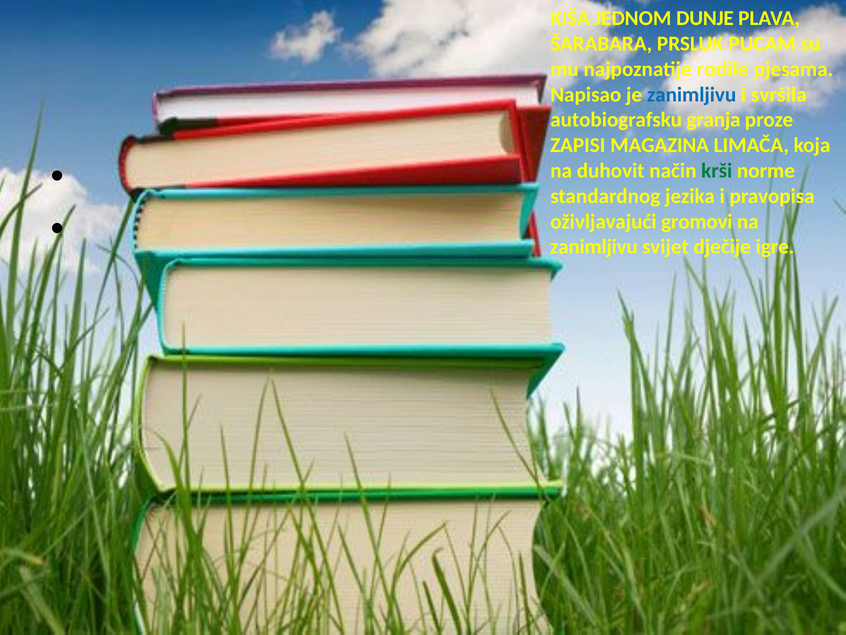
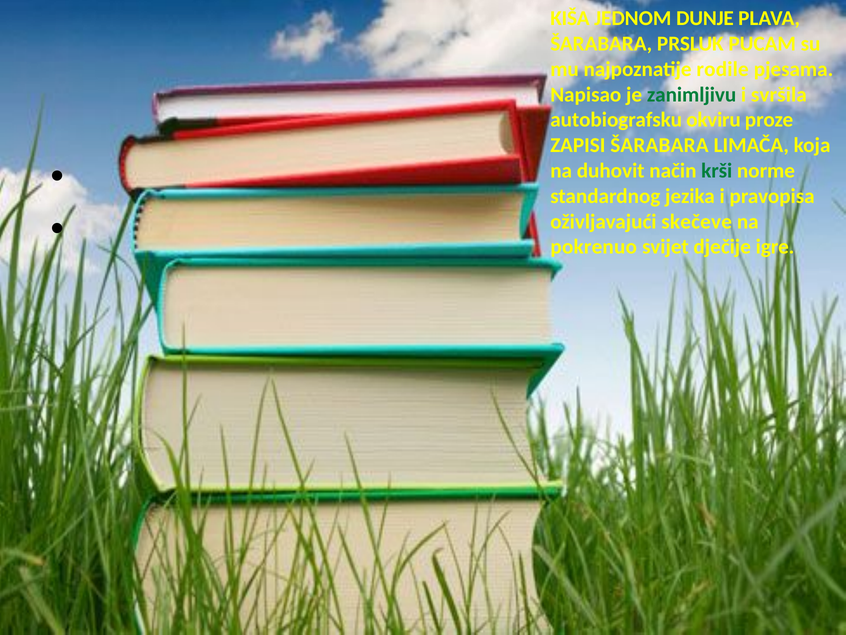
zanimljivu colour: blue -> green (692, 94)
granja: granja -> okviru (714, 120)
ZAPISI MAGAZINA: MAGAZINA -> ŠARABARA (659, 145)
gromovi: gromovi -> skečeve (697, 221)
zanimljivu: zanimljivu -> pokrenuo (594, 247)
